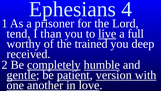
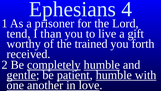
live underline: present -> none (107, 33)
full: full -> gift (136, 33)
deep: deep -> forth (143, 44)
patient version: version -> humble (114, 75)
